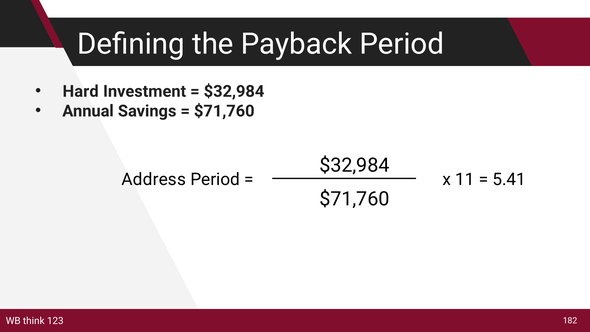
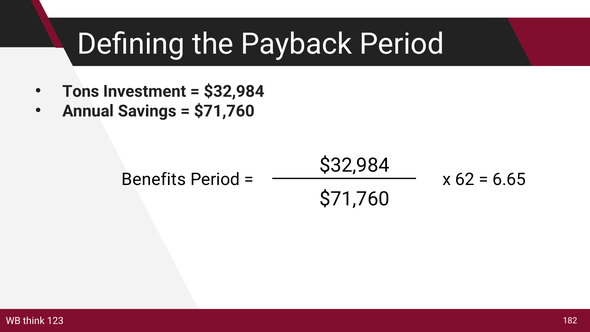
Hard: Hard -> Tons (81, 91)
Address: Address -> Benefits (154, 179)
11: 11 -> 62 (465, 179)
5.41: 5.41 -> 6.65 (509, 179)
